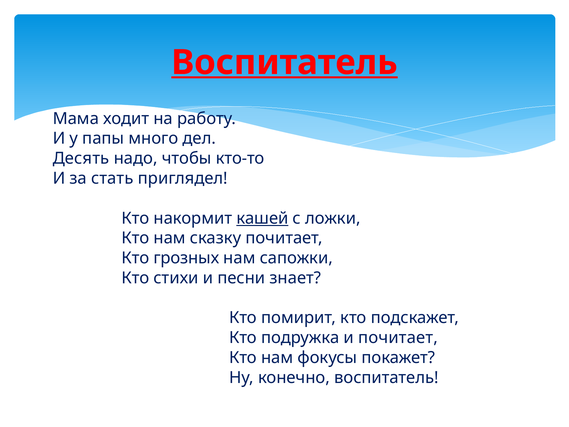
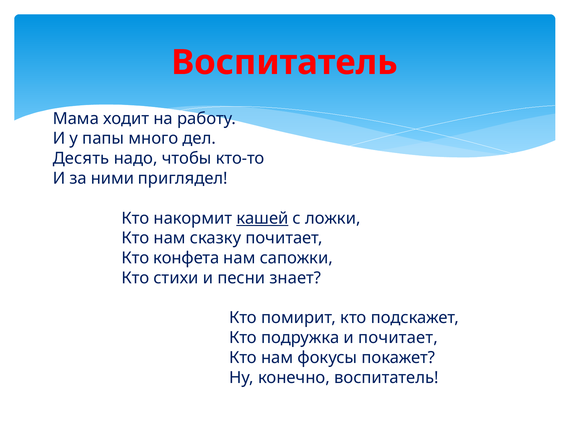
Воспитатель underline: present -> none (284, 62)
стать: стать -> ними (112, 178)
грозных: грозных -> конфета (186, 258)
